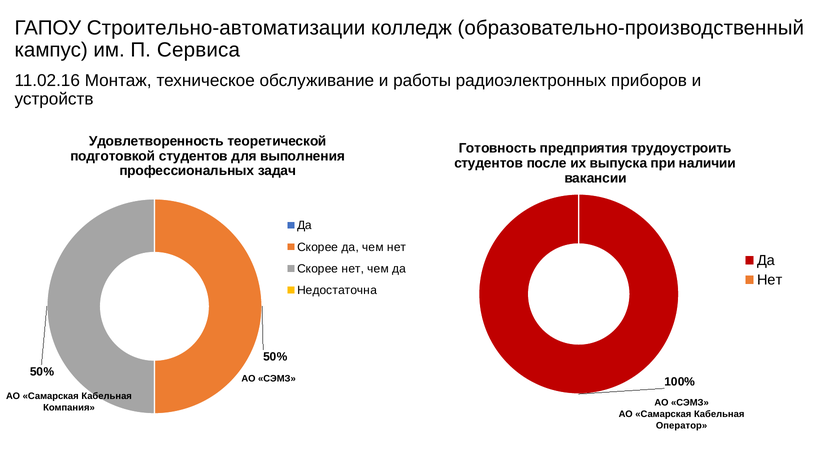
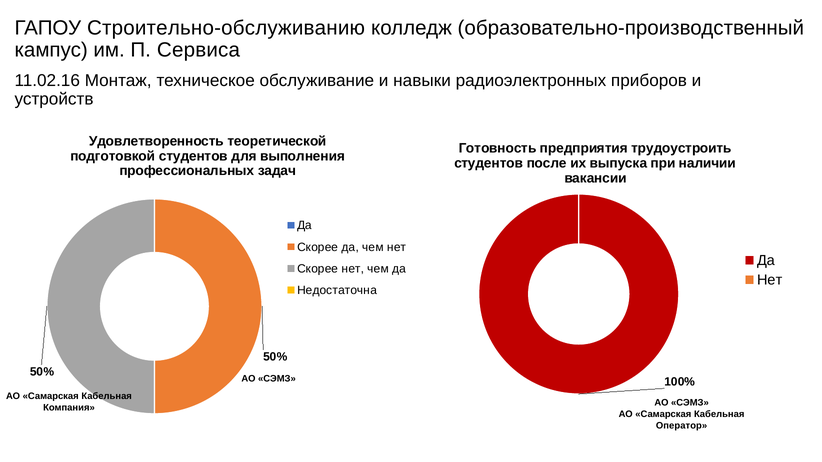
Строительно-автоматизации: Строительно-автоматизации -> Строительно-обслуживанию (226, 28)
работы: работы -> навыки (422, 81)
